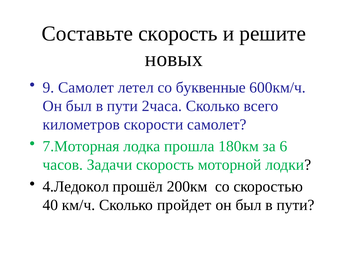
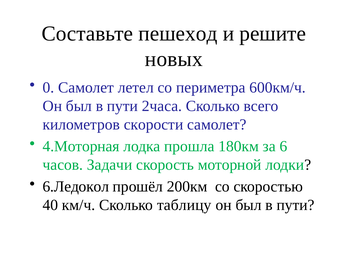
Составьте скорость: скорость -> пешеход (178, 34)
9: 9 -> 0 (48, 87)
буквенные: буквенные -> периметра (211, 87)
7.Моторная: 7.Моторная -> 4.Моторная (81, 146)
4.Ледокол: 4.Ледокол -> 6.Ледокол (76, 187)
пройдет: пройдет -> таблицу (184, 205)
